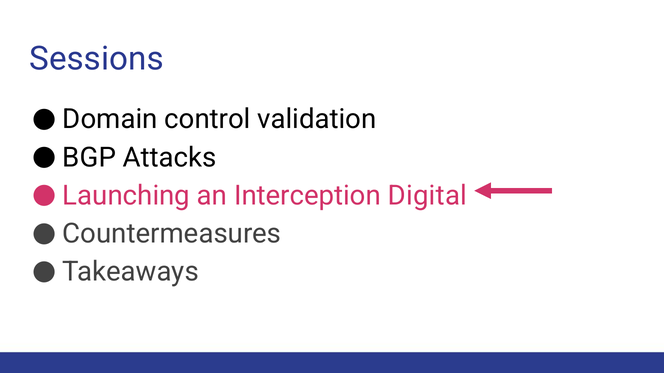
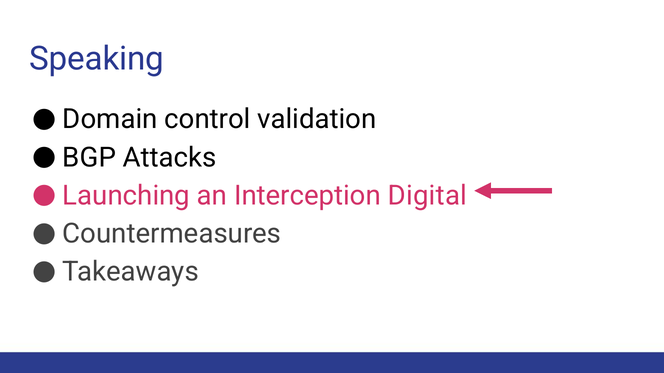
Sessions: Sessions -> Speaking (97, 59)
